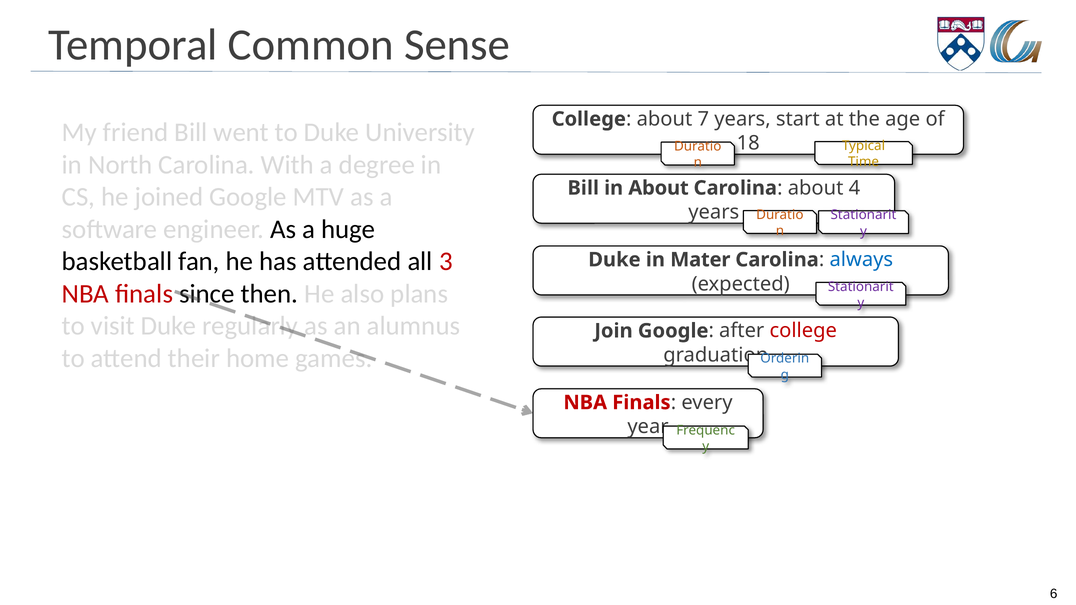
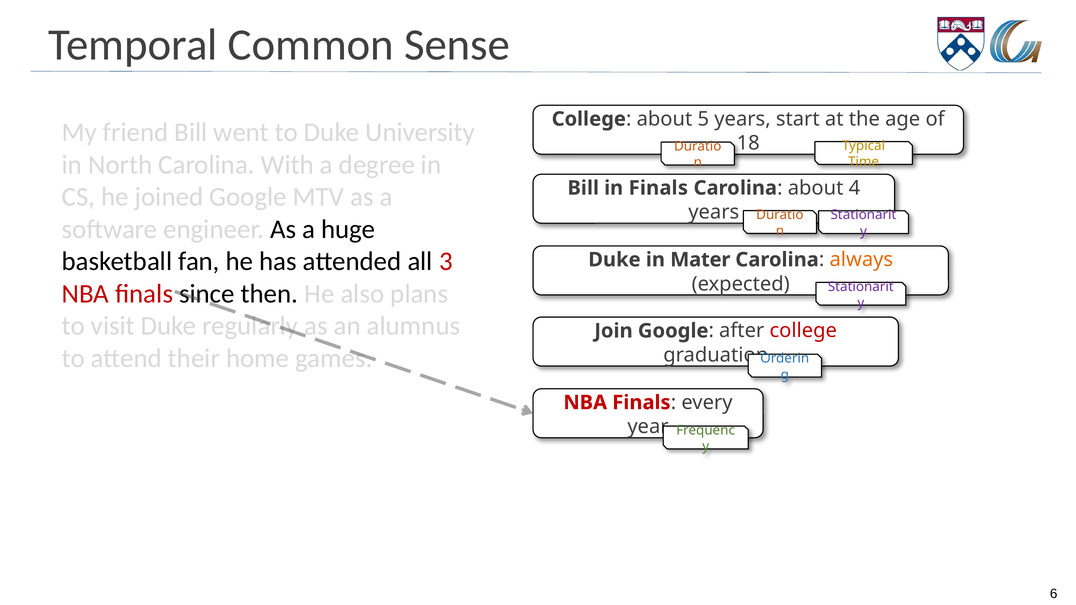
7: 7 -> 5 (703, 119)
in About: About -> Finals (658, 188)
always colour: blue -> orange (861, 260)
